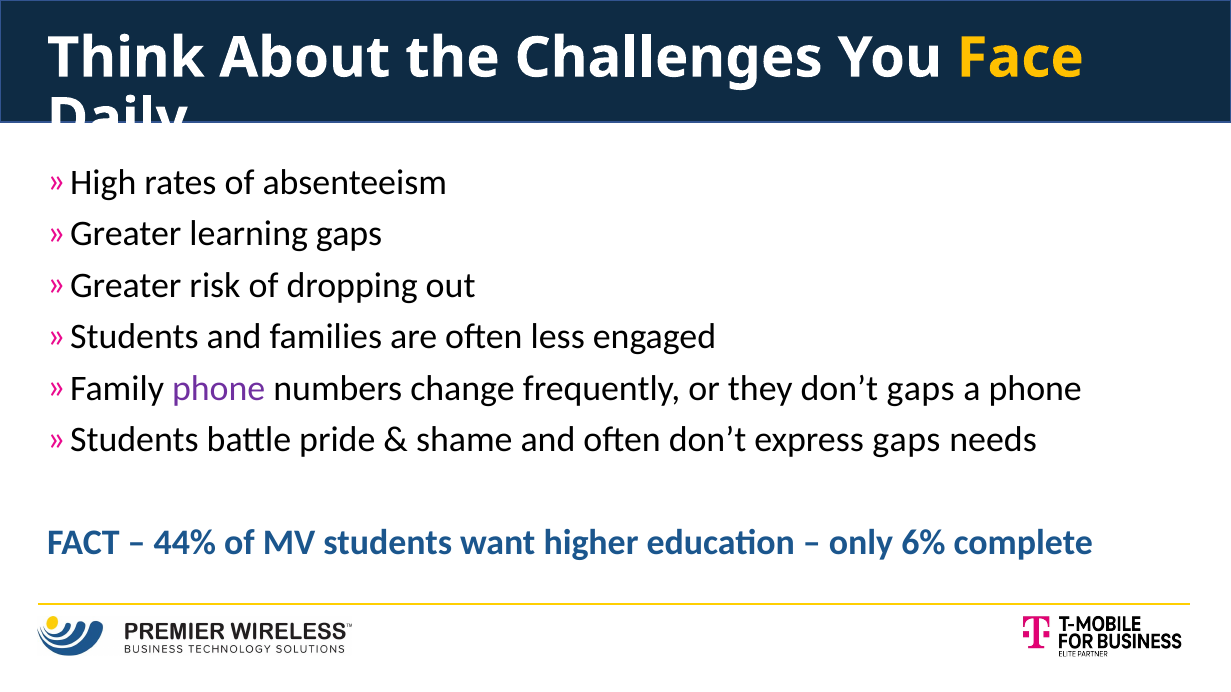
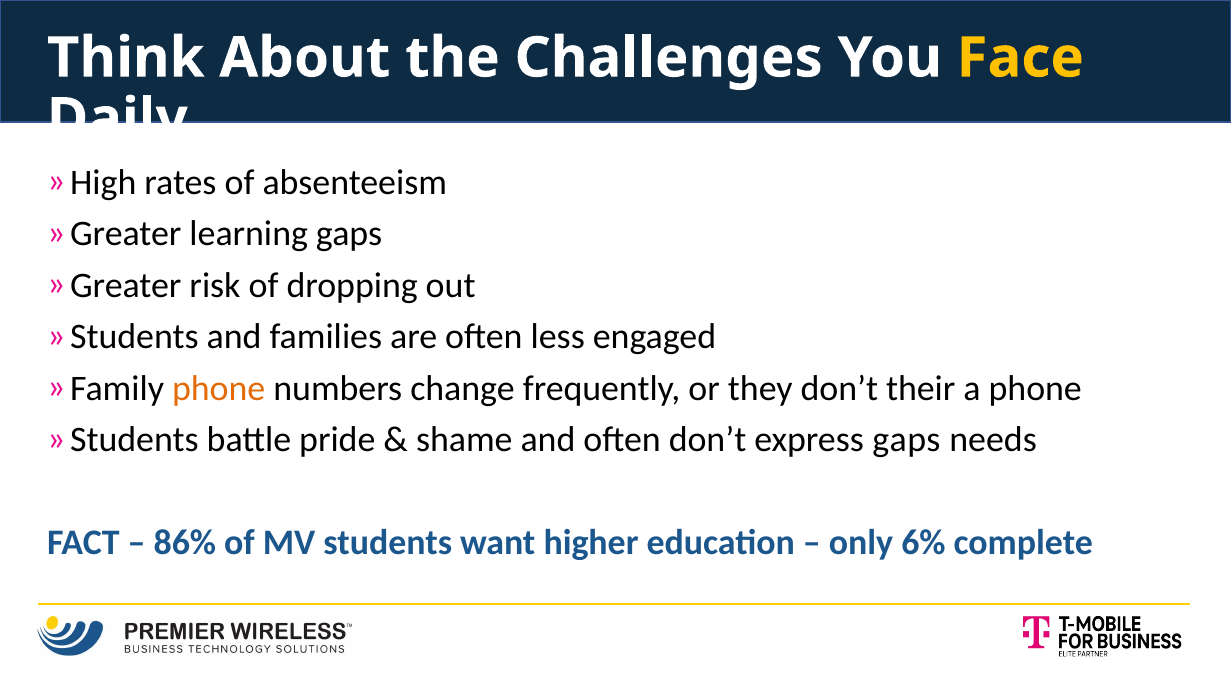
phone colour: purple -> orange (219, 388)
don’t gaps: gaps -> their (921, 388)
44%: 44% -> 86% (185, 543)
